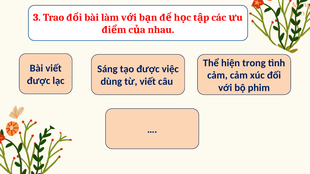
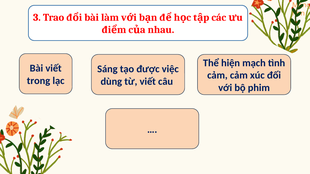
trong: trong -> mạch (254, 63)
được: được -> trong (39, 81)
